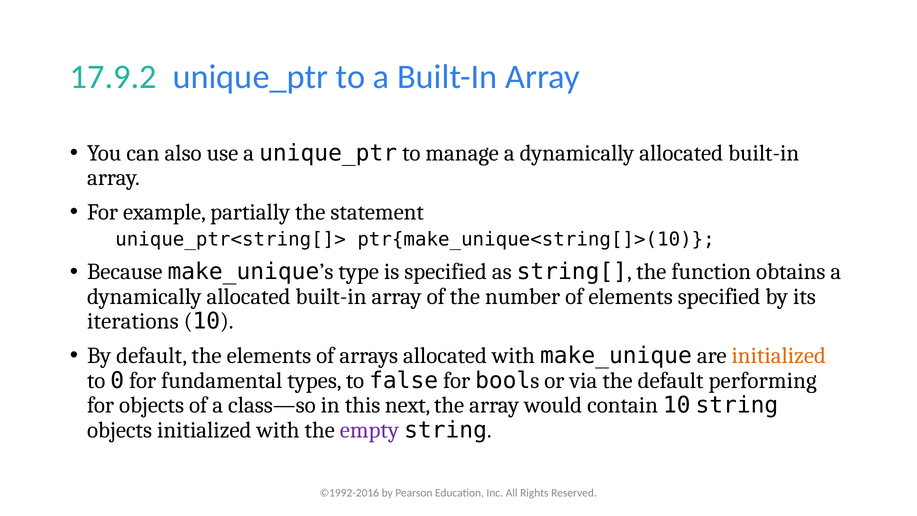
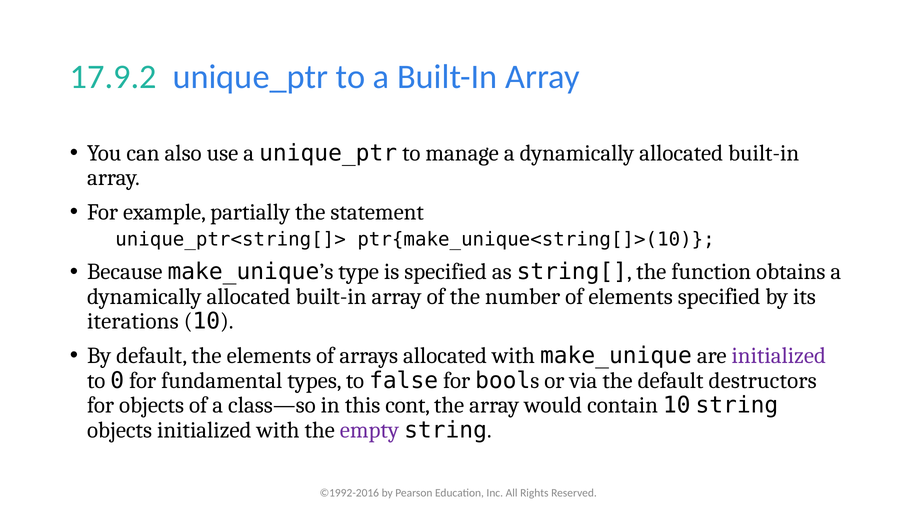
initialized colour: orange -> purple (779, 356)
performing: performing -> destructors (763, 380)
next: next -> cont (408, 405)
